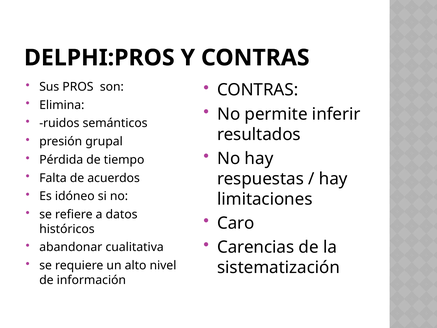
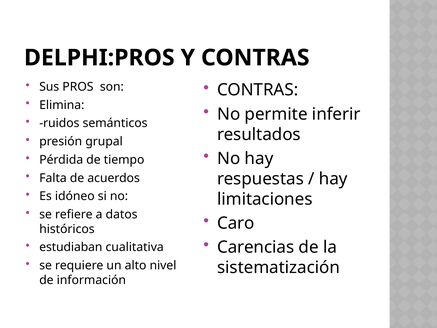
abandonar: abandonar -> estudiaban (71, 247)
